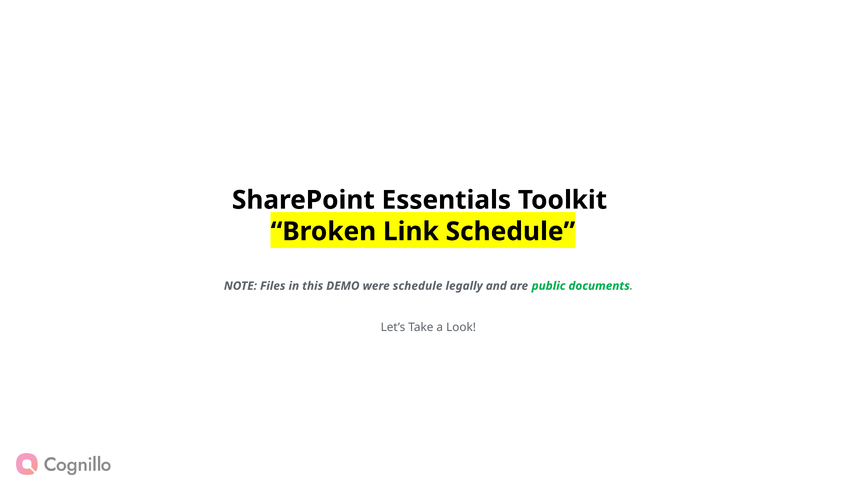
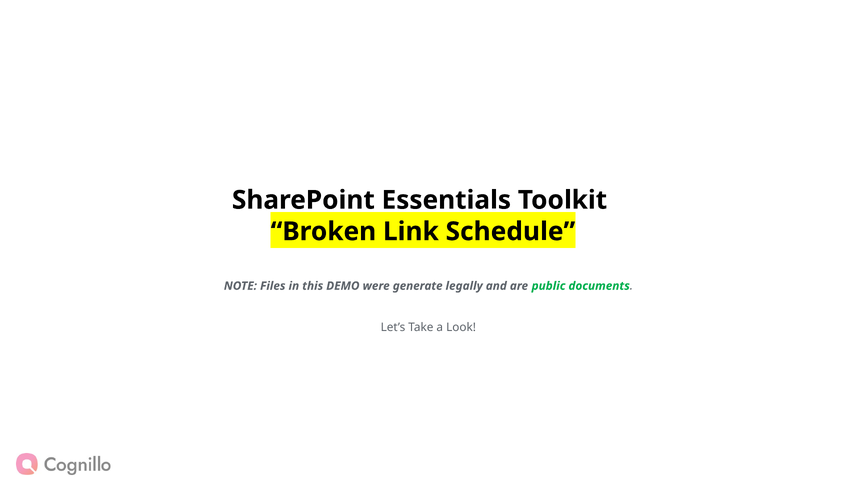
were schedule: schedule -> generate (418, 286)
